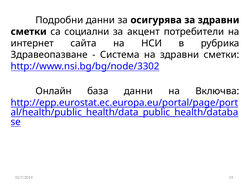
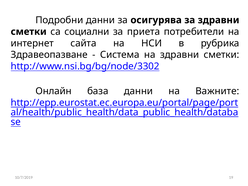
акцент: акцент -> приета (144, 32)
Включва: Включва -> Важните (217, 91)
